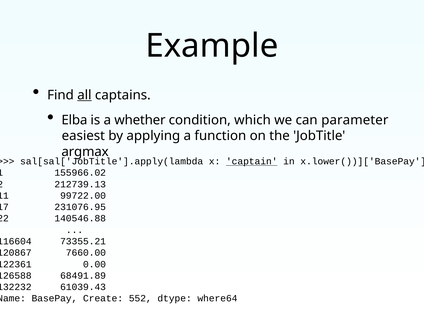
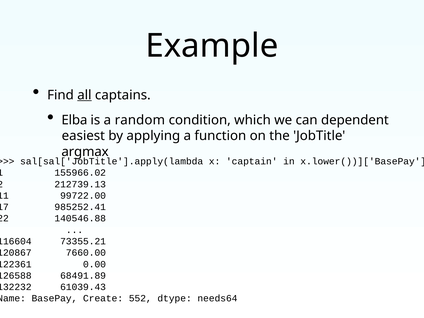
whether: whether -> random (140, 120)
parameter: parameter -> dependent (355, 120)
captain underline: present -> none (252, 161)
231076.95: 231076.95 -> 985252.41 (80, 207)
where64: where64 -> needs64 (217, 298)
